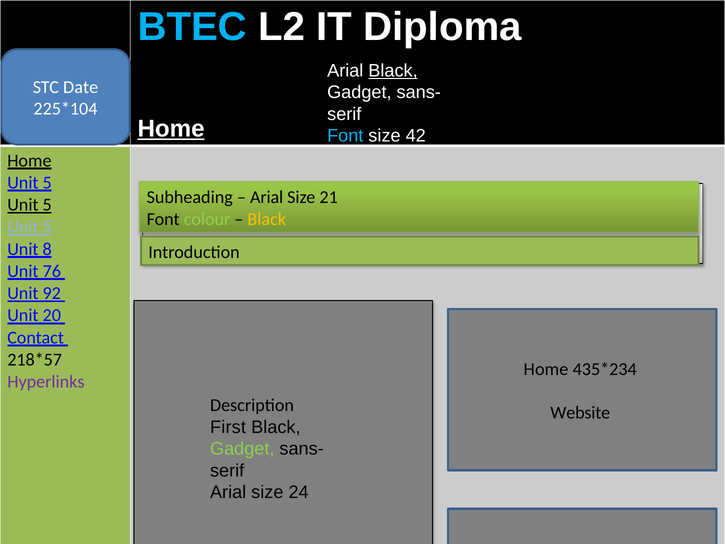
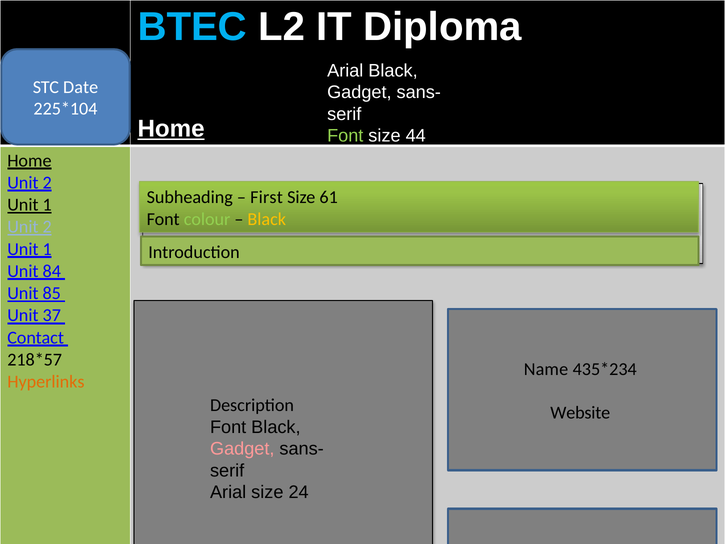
Black underline: present -> none (393, 71)
Font colour: light blue -> light green (345, 136)
42: 42 -> 44 (416, 136)
5: 5 -> 2 (47, 183)
Arial: Arial -> First (266, 197)
21: 21 -> 61 (329, 197)
5: 5 -> 1 (47, 205)
5: 5 -> 2 (47, 227)
8: 8 -> 1 (47, 249)
76: 76 -> 84 (52, 271)
92: 92 -> 85 (52, 293)
20: 20 -> 37 (52, 315)
Home: Home -> Name (546, 369)
Hyperlinks colour: purple -> orange (46, 382)
First: First -> Font (228, 427)
Gadget colour: light green -> pink (242, 449)
